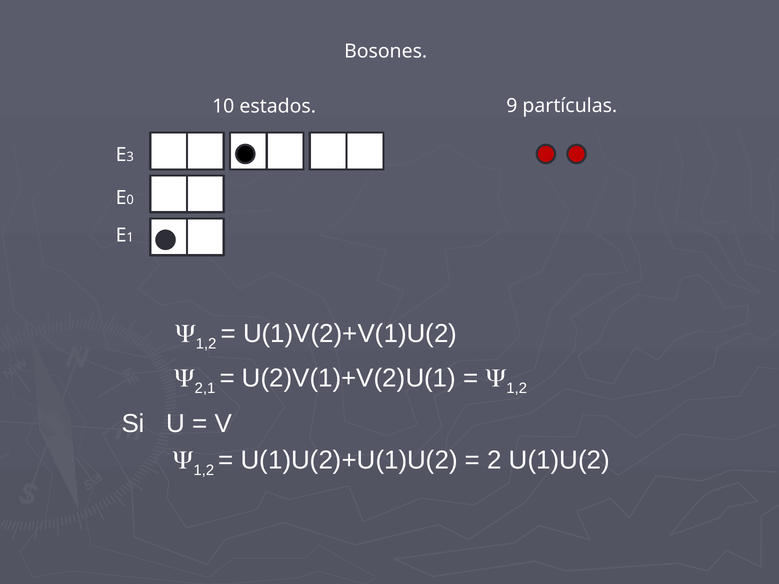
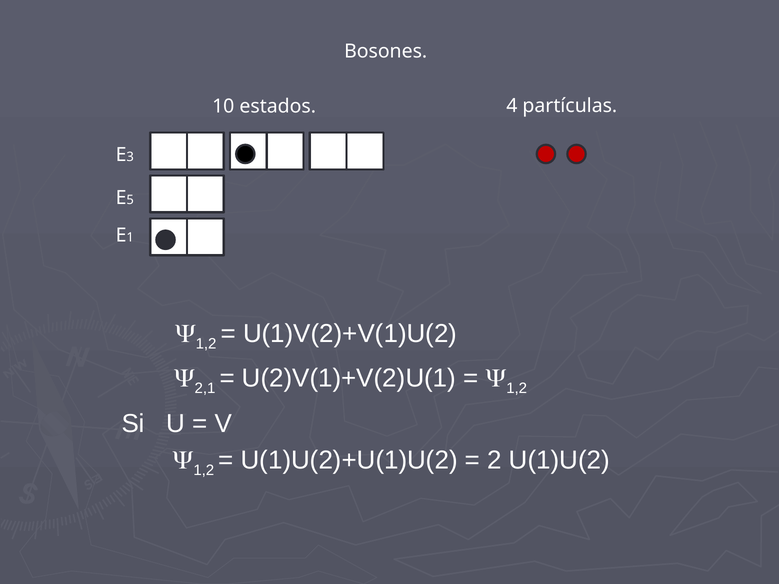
9: 9 -> 4 (512, 106)
0: 0 -> 5 (130, 200)
